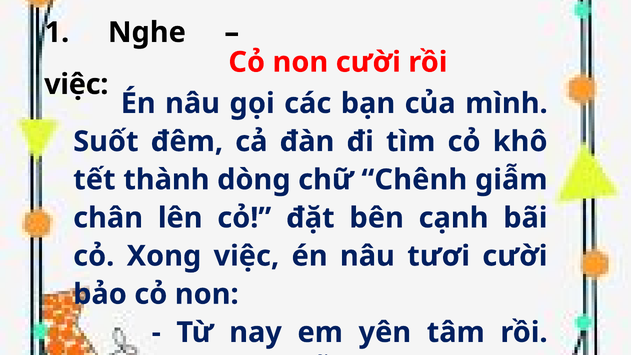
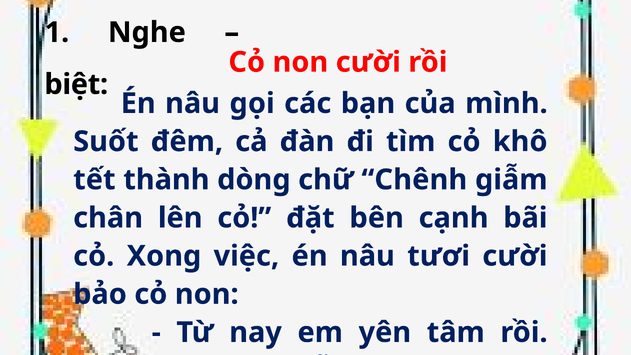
việc: việc -> biệt (76, 84)
